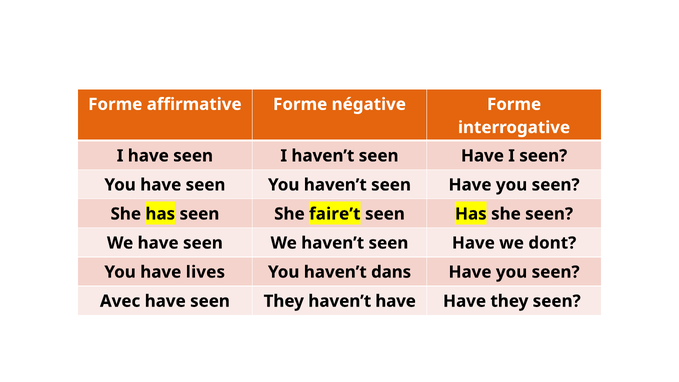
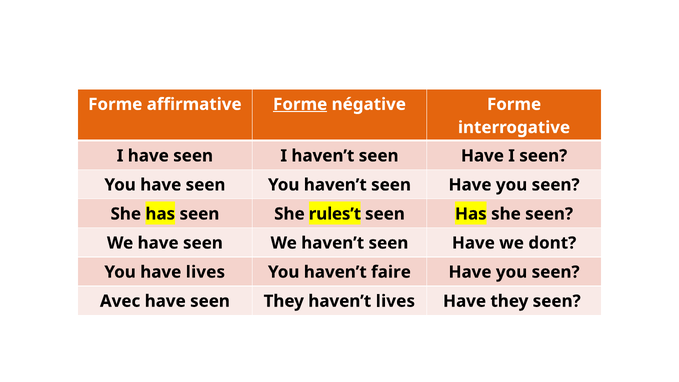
Forme underline: none -> present (300, 104)
faire’t: faire’t -> rules’t (335, 214)
dans: dans -> faire (391, 272)
haven’t have: have -> lives (395, 301)
